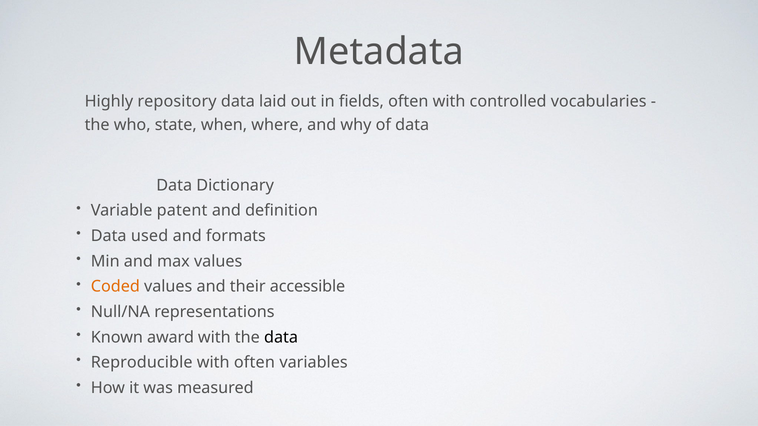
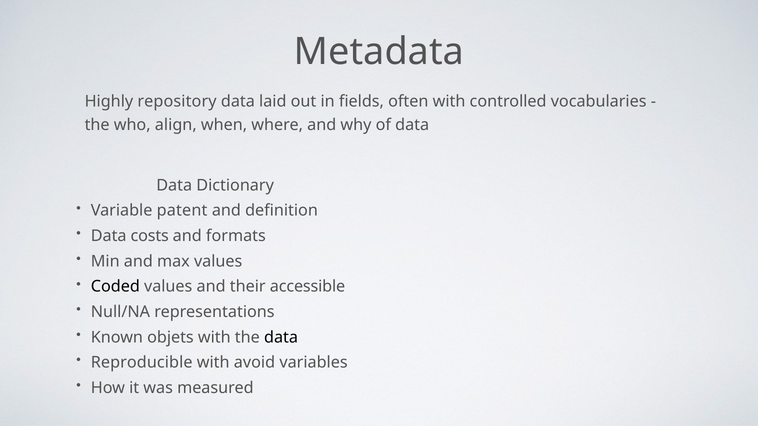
state: state -> align (176, 125)
used: used -> costs (150, 236)
Coded colour: orange -> black (115, 287)
award: award -> objets (170, 337)
with often: often -> avoid (254, 363)
